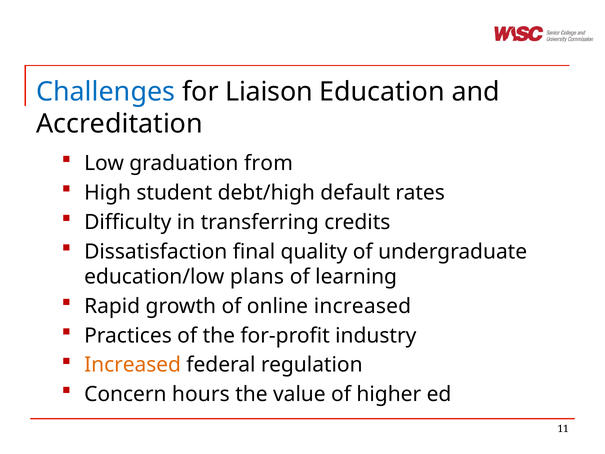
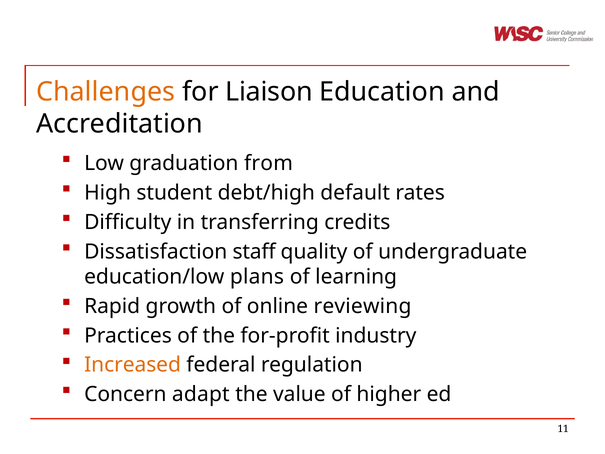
Challenges colour: blue -> orange (106, 92)
final: final -> staff (254, 251)
online increased: increased -> reviewing (362, 306)
hours: hours -> adapt (201, 394)
